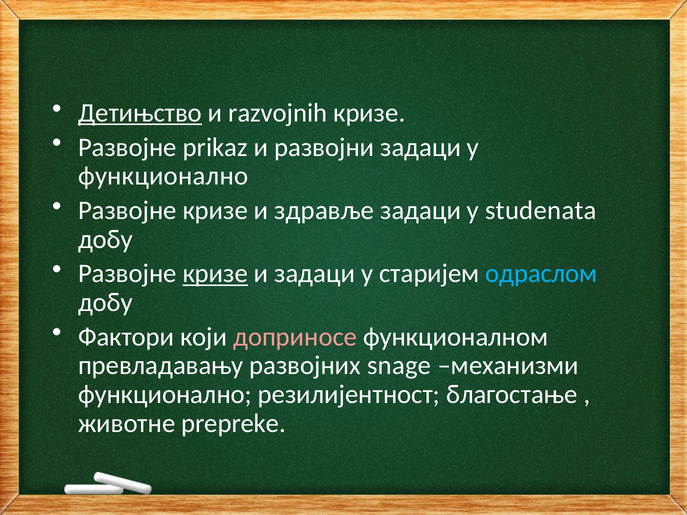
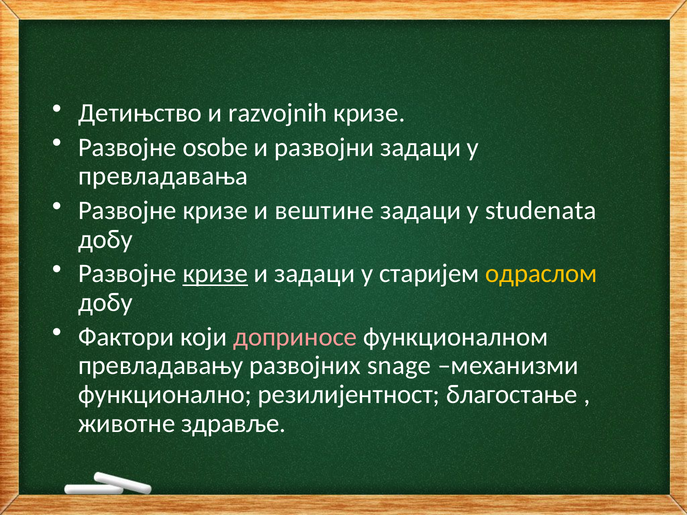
Детињство underline: present -> none (140, 113)
prikaz: prikaz -> osobe (215, 147)
функционално: функционално -> превладавања (163, 176)
здравље: здравље -> вештине (324, 211)
одраслом colour: light blue -> yellow (541, 274)
prepreke: prepreke -> здравље (234, 424)
